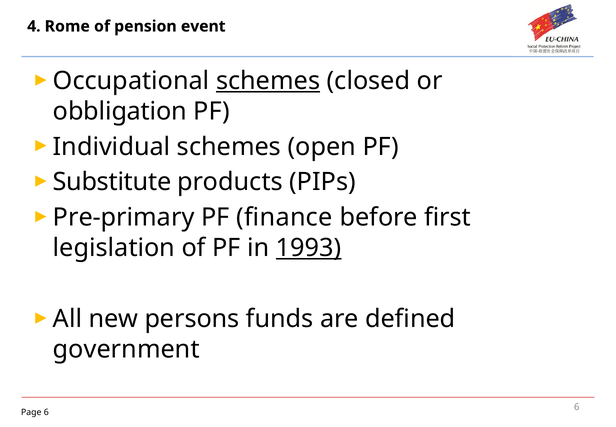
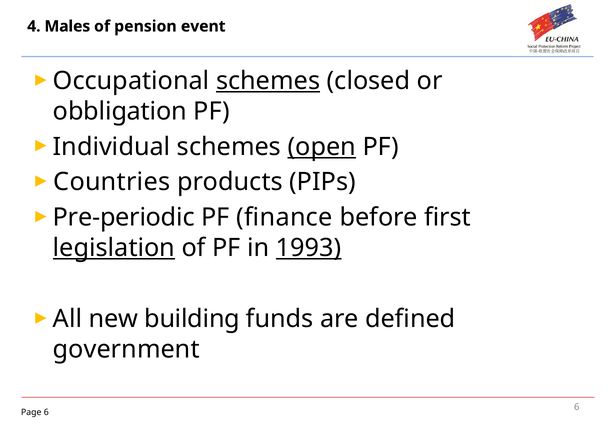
Rome: Rome -> Males (67, 26)
open underline: none -> present (322, 146)
Substitute: Substitute -> Countries (112, 182)
Pre-primary: Pre-primary -> Pre-periodic (124, 217)
legislation underline: none -> present (114, 248)
persons: persons -> building (192, 318)
